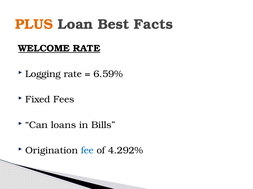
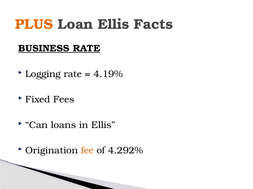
Loan Best: Best -> Ellis (113, 24)
WELCOME: WELCOME -> BUSINESS (44, 49)
6.59%: 6.59% -> 4.19% (108, 74)
in Bills: Bills -> Ellis (103, 125)
fee colour: blue -> orange (87, 151)
